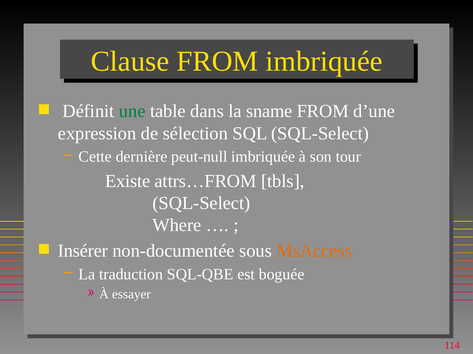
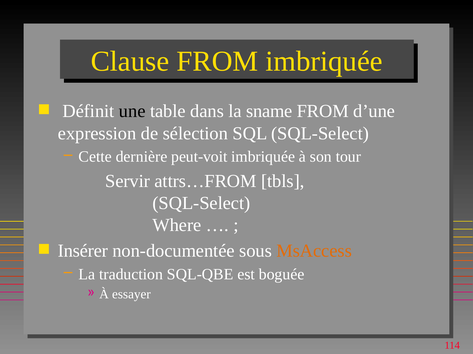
une colour: green -> black (132, 112)
peut-null: peut-null -> peut-voit (199, 157)
Existe: Existe -> Servir (128, 181)
